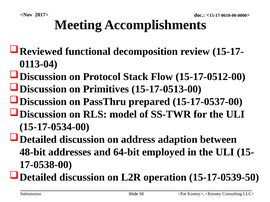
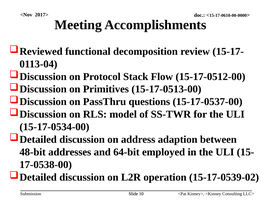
prepared: prepared -> questions (149, 102)
15-17-0539-50: 15-17-0539-50 -> 15-17-0539-02 (224, 178)
